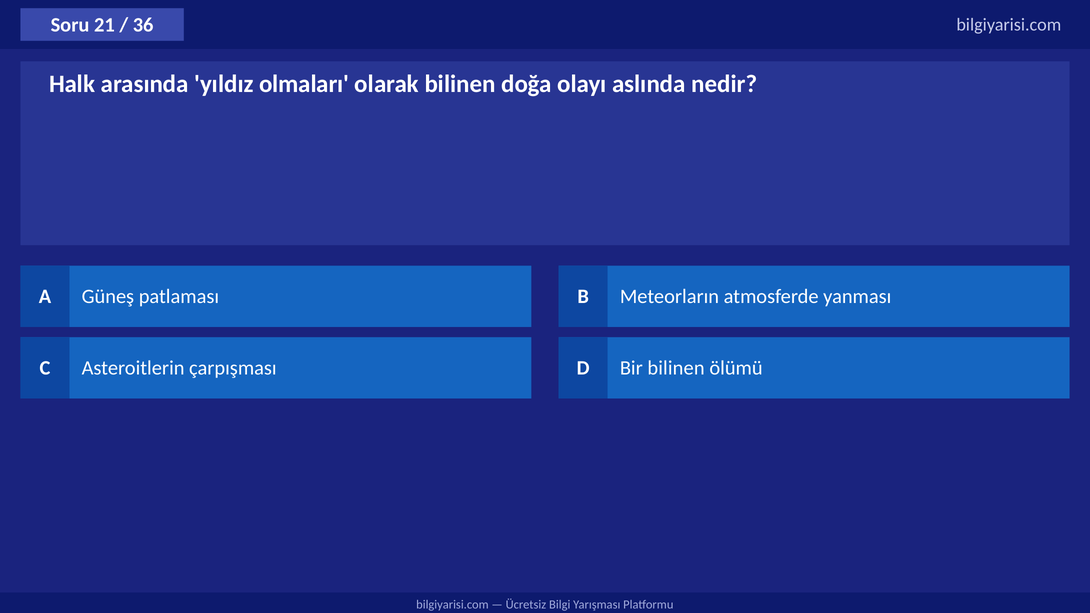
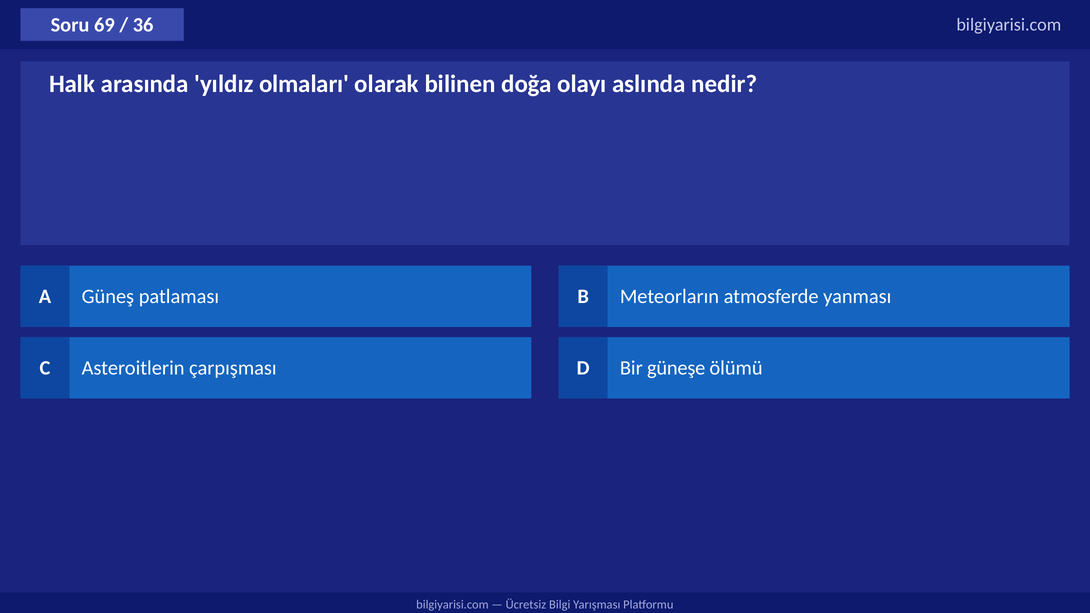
21: 21 -> 69 (104, 25)
Bir bilinen: bilinen -> güneşe (676, 368)
